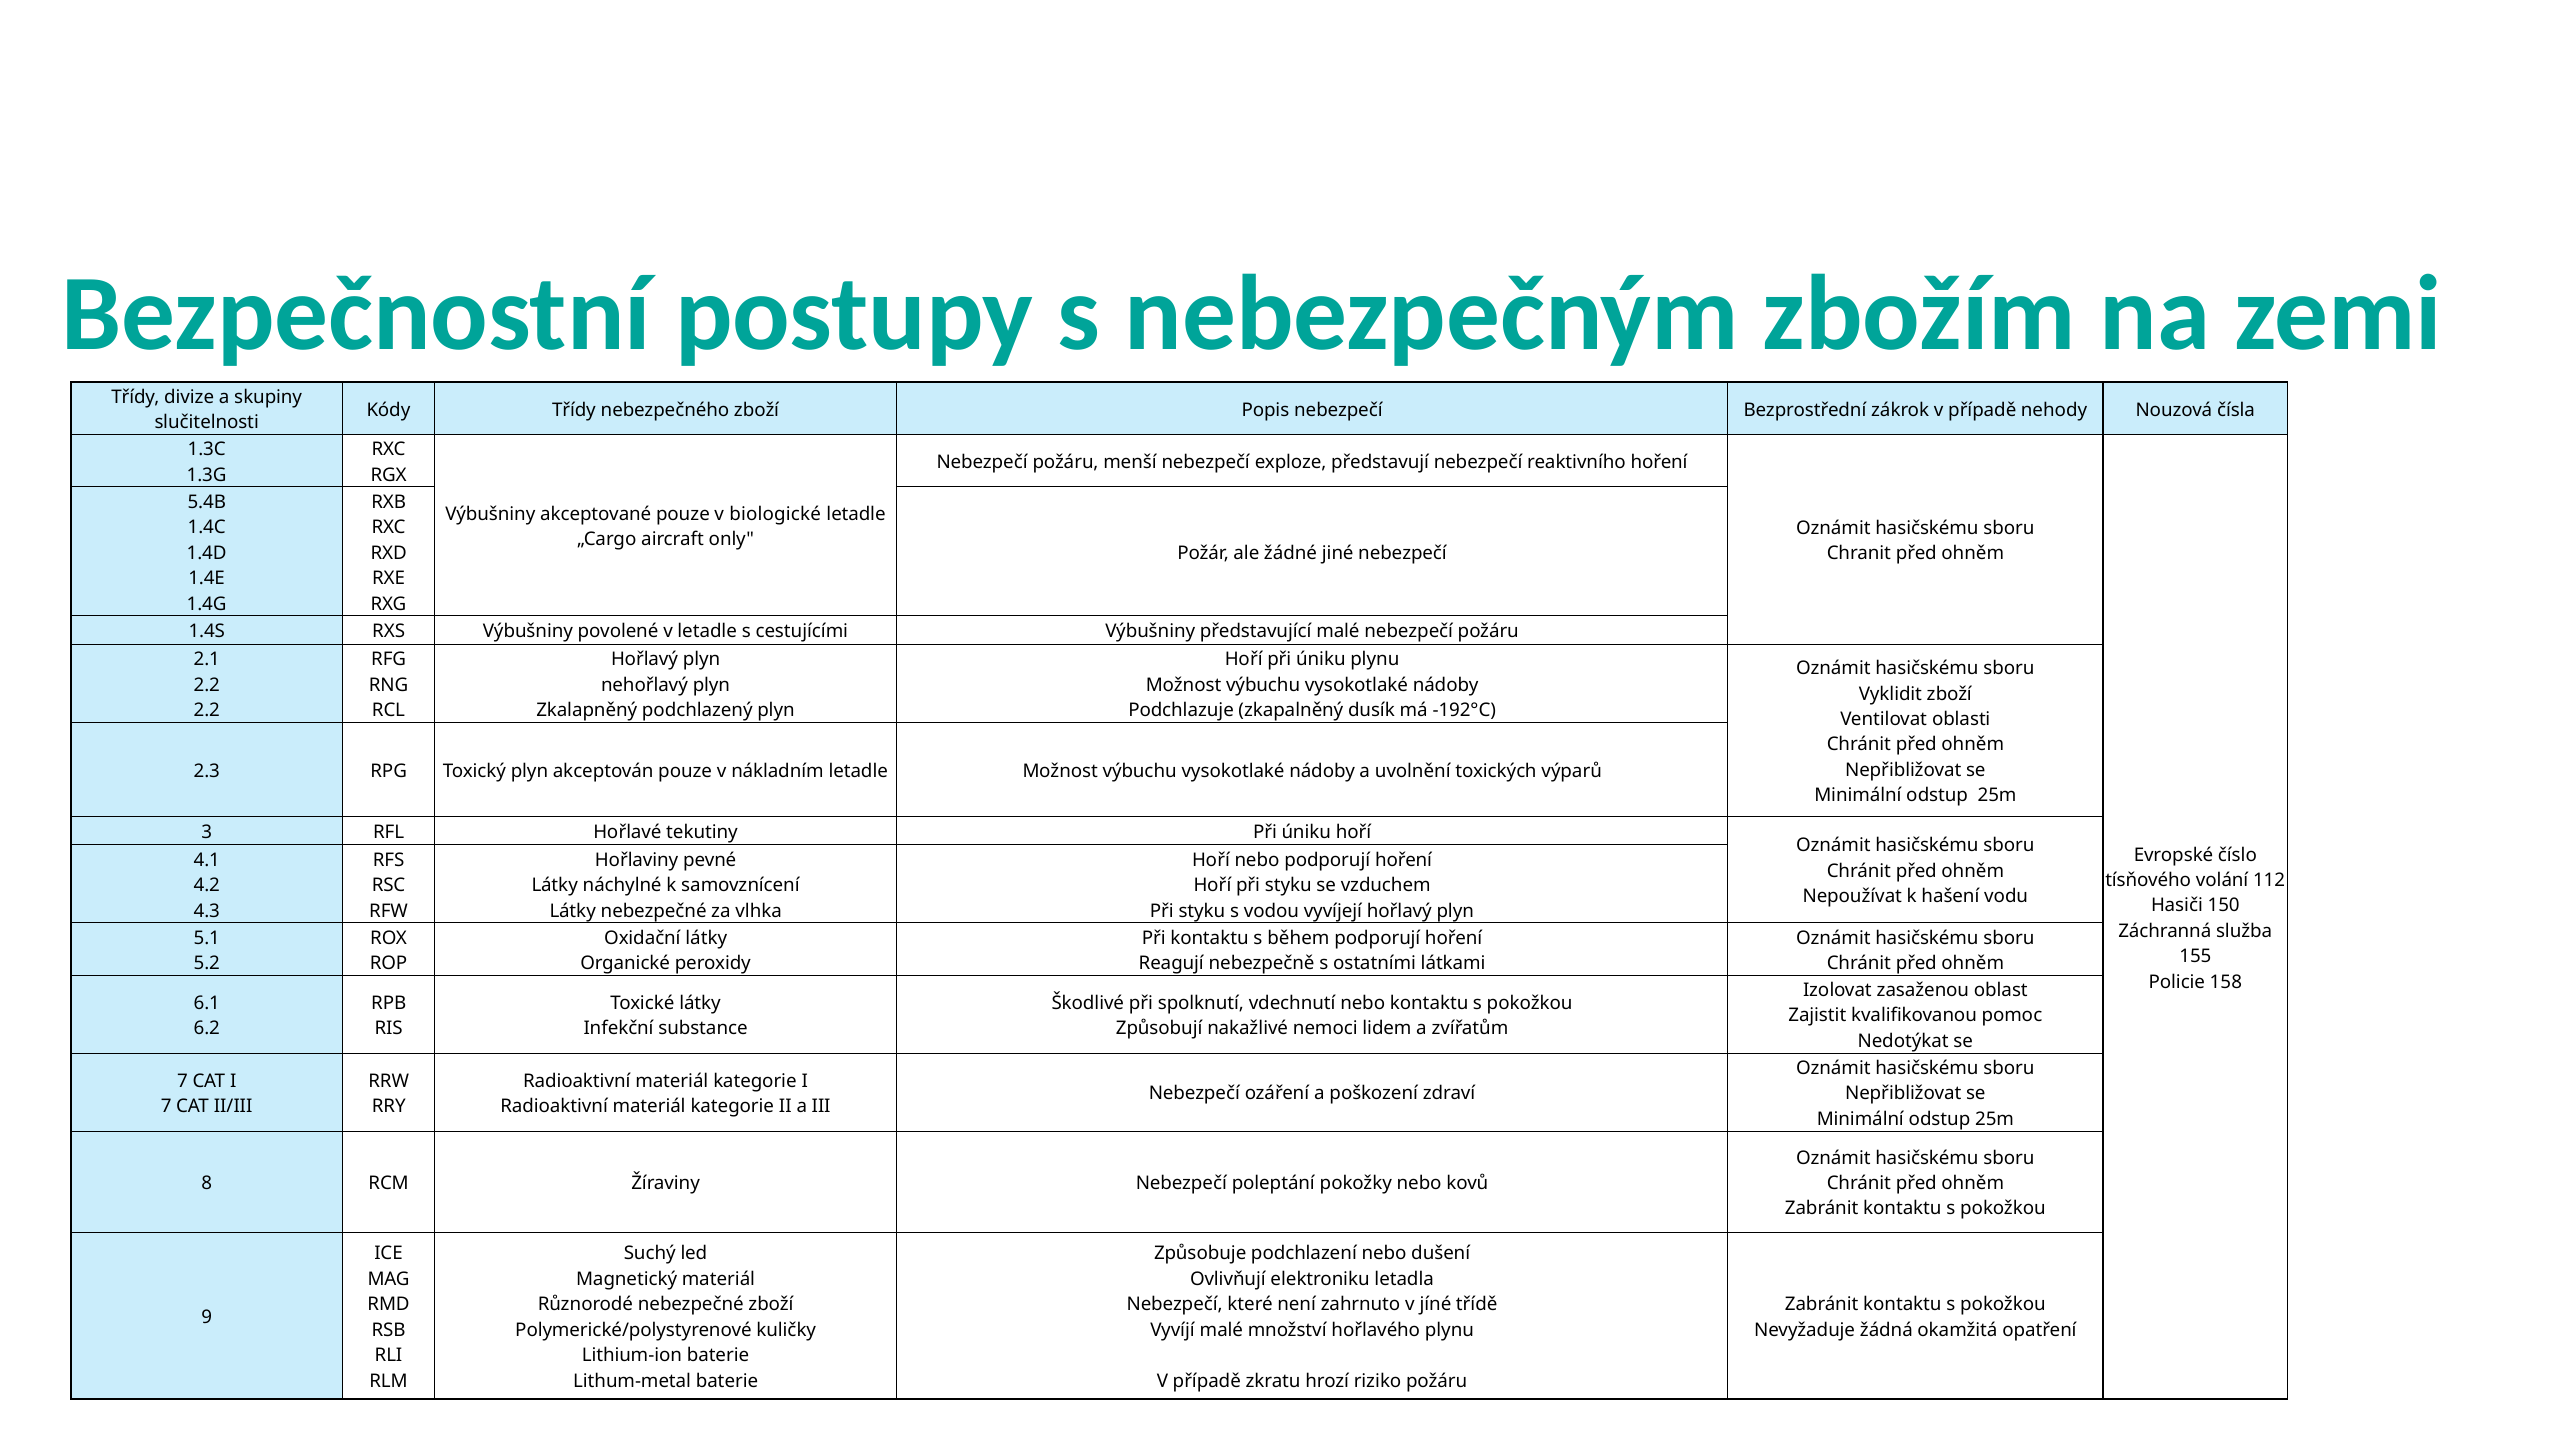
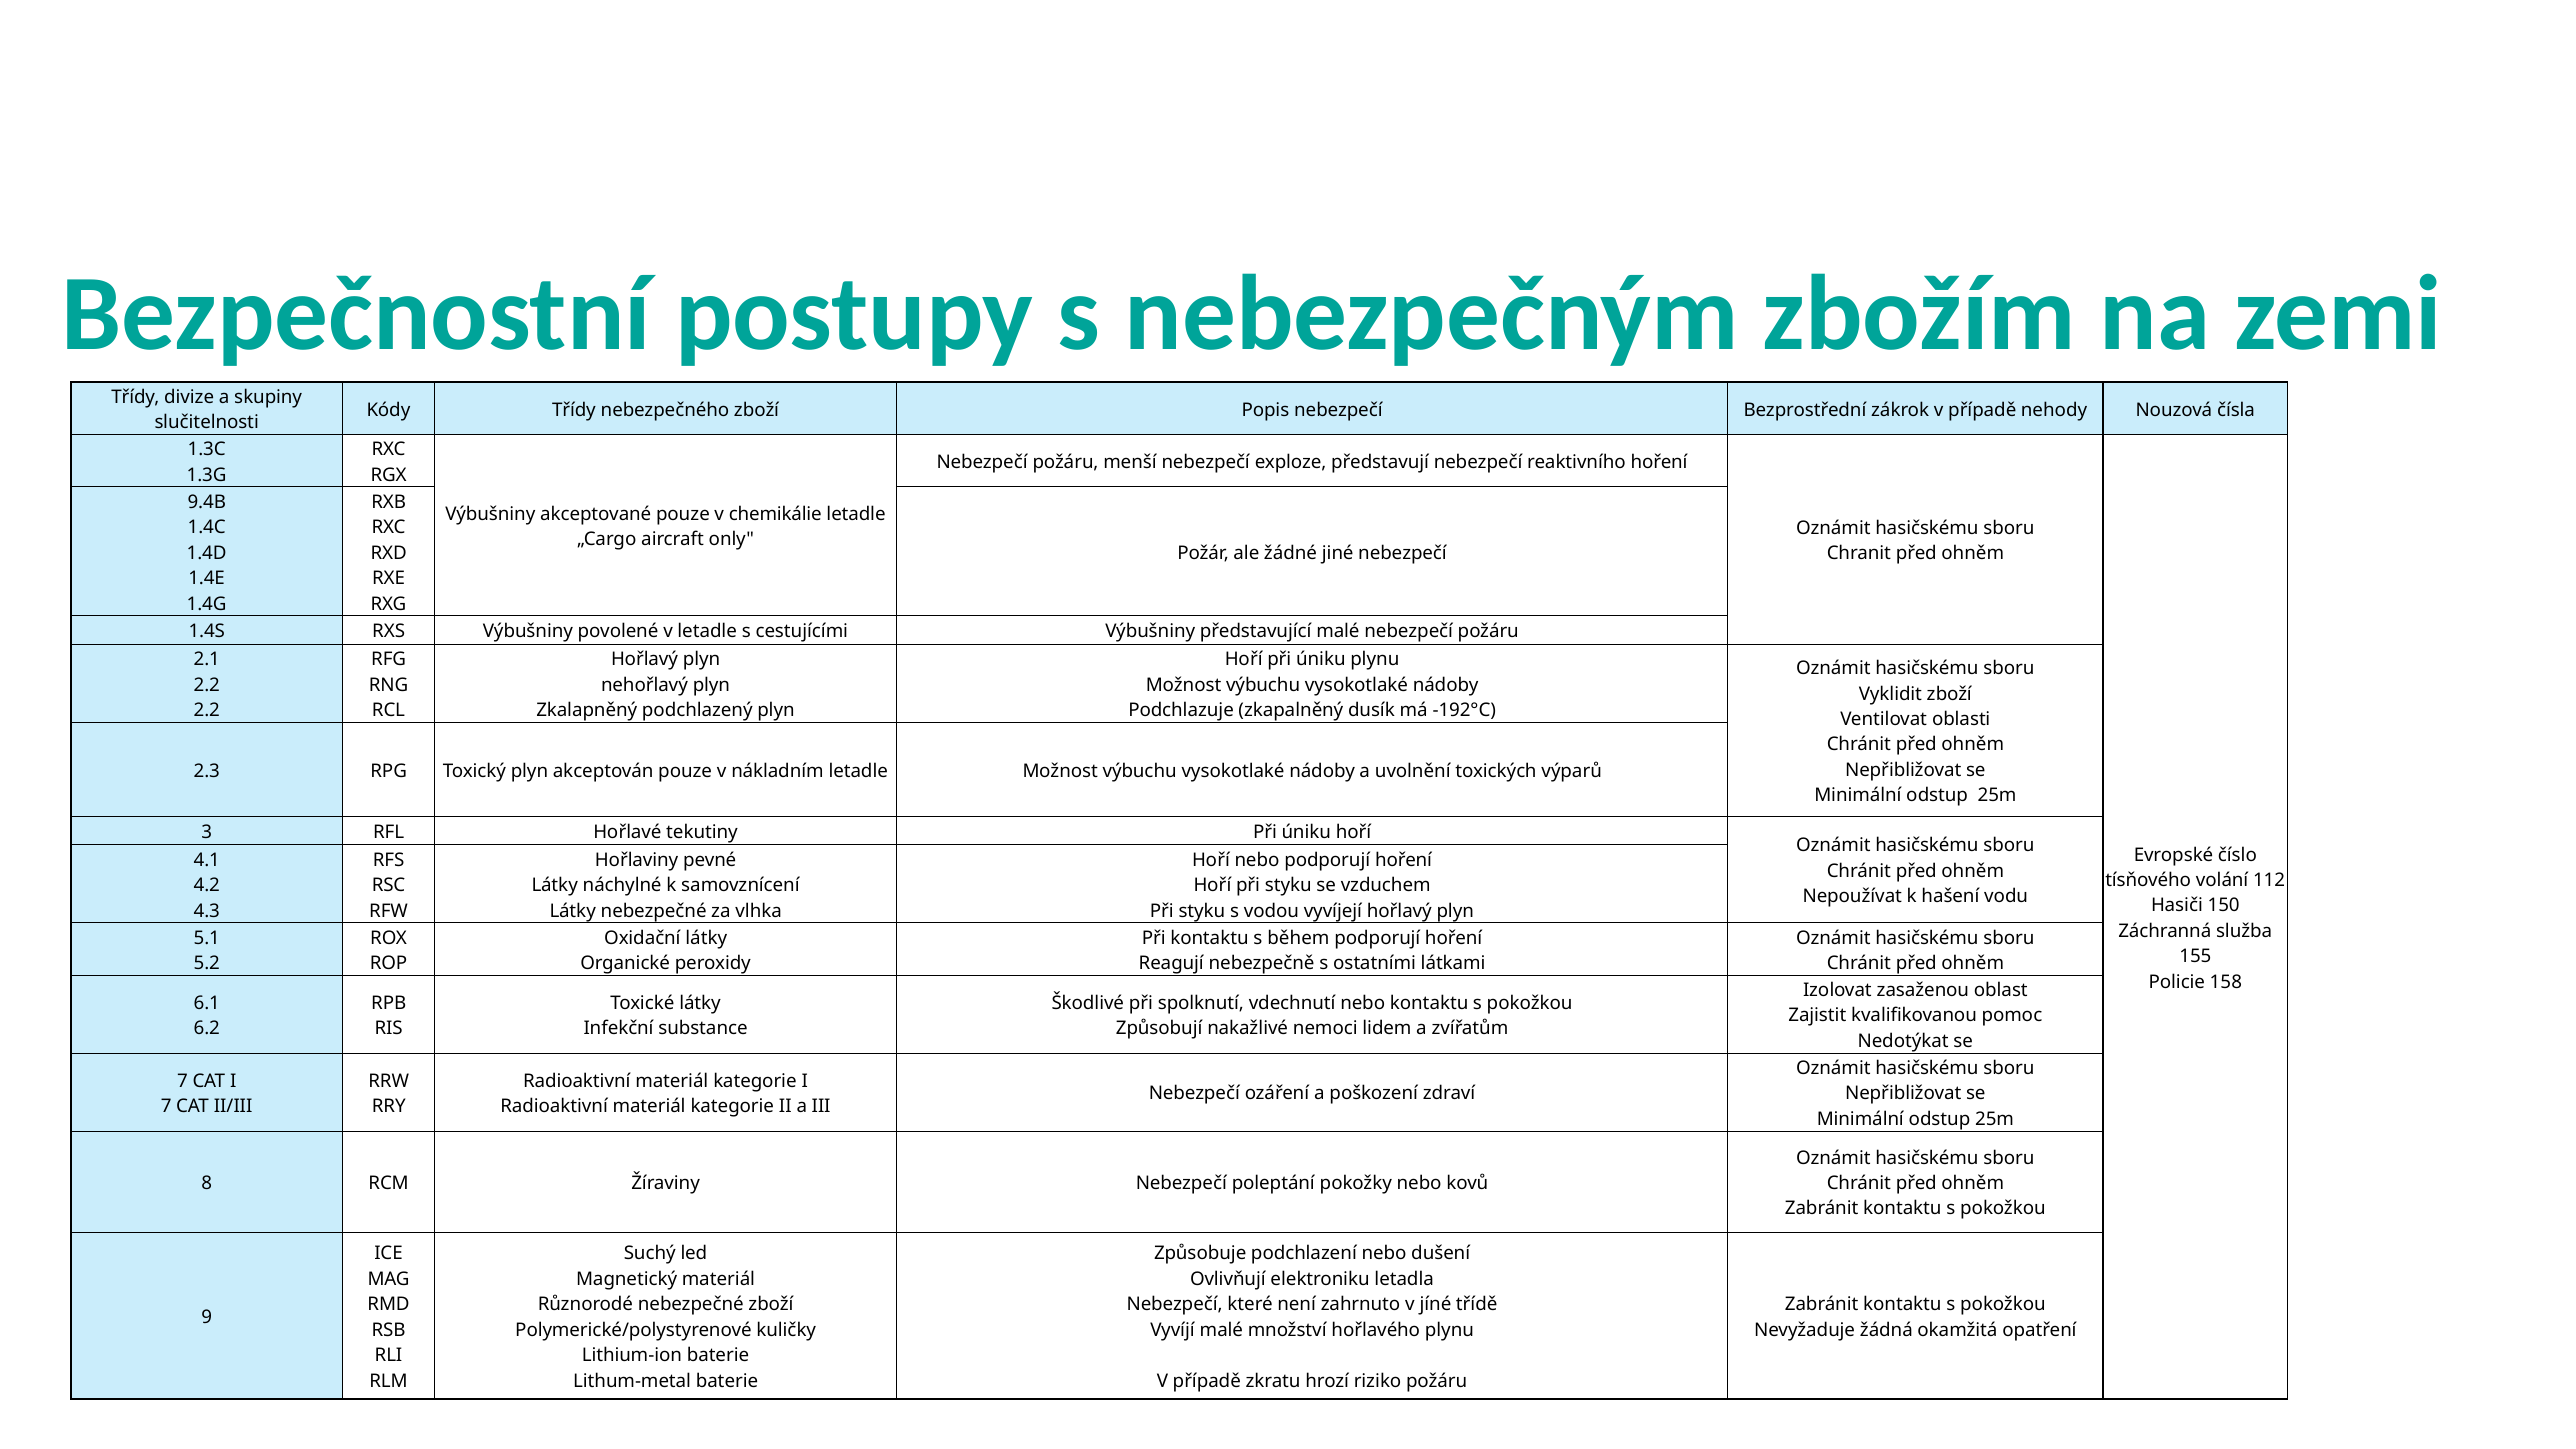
5.4B: 5.4B -> 9.4B (207, 502)
biologické: biologické -> chemikálie (775, 514)
